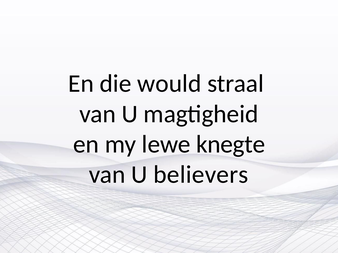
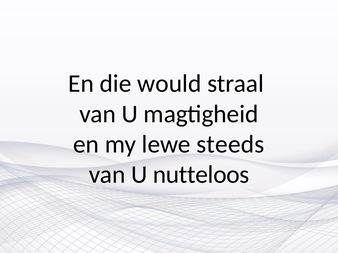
knegte: knegte -> steeds (230, 145)
believers: believers -> nutteloos (201, 175)
